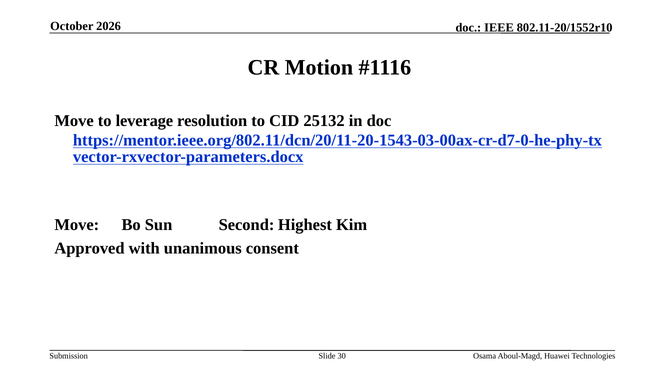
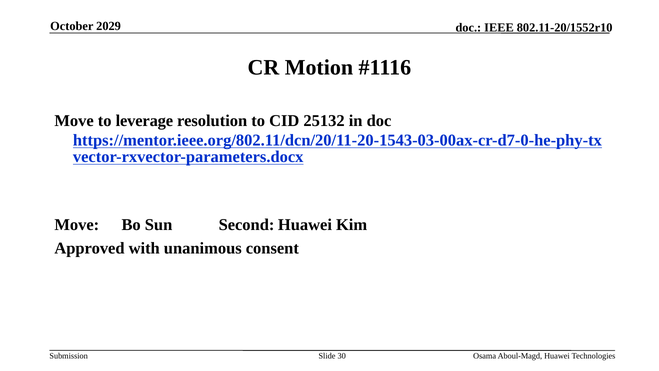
2026: 2026 -> 2029 (109, 26)
Second Highest: Highest -> Huawei (305, 224)
